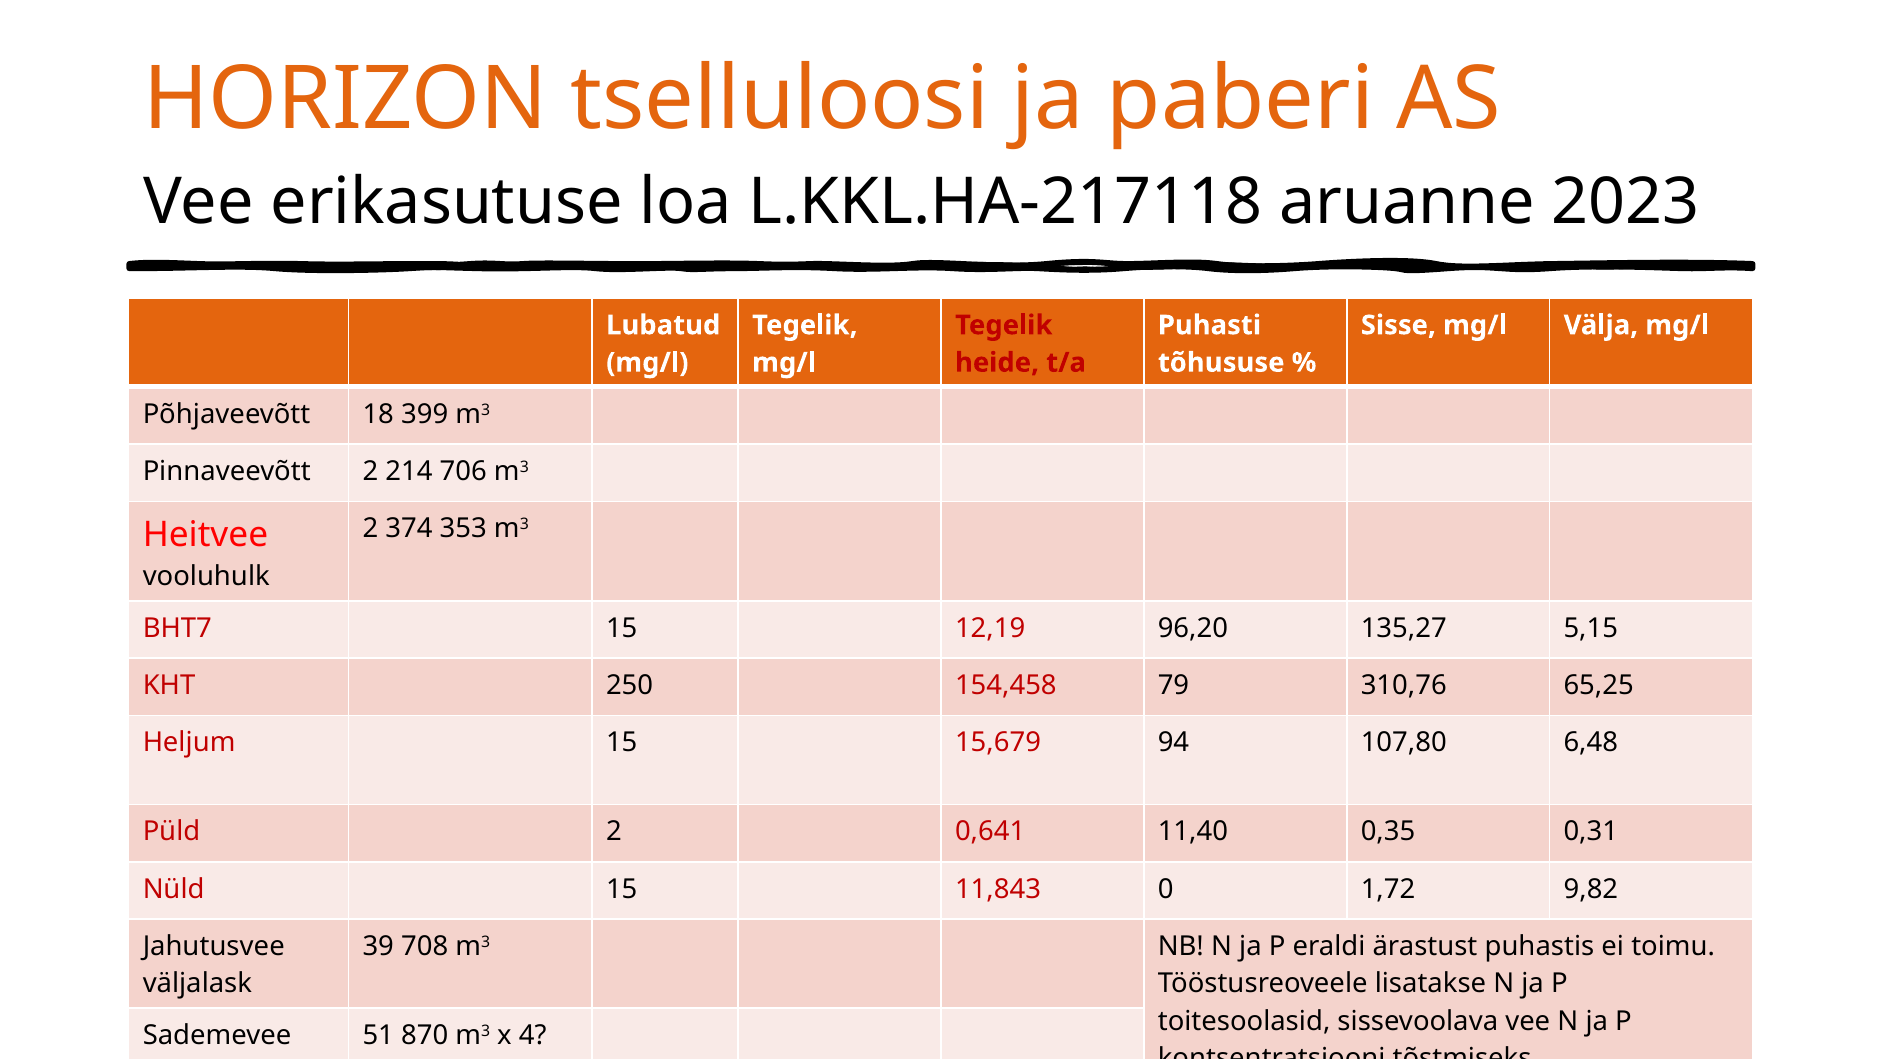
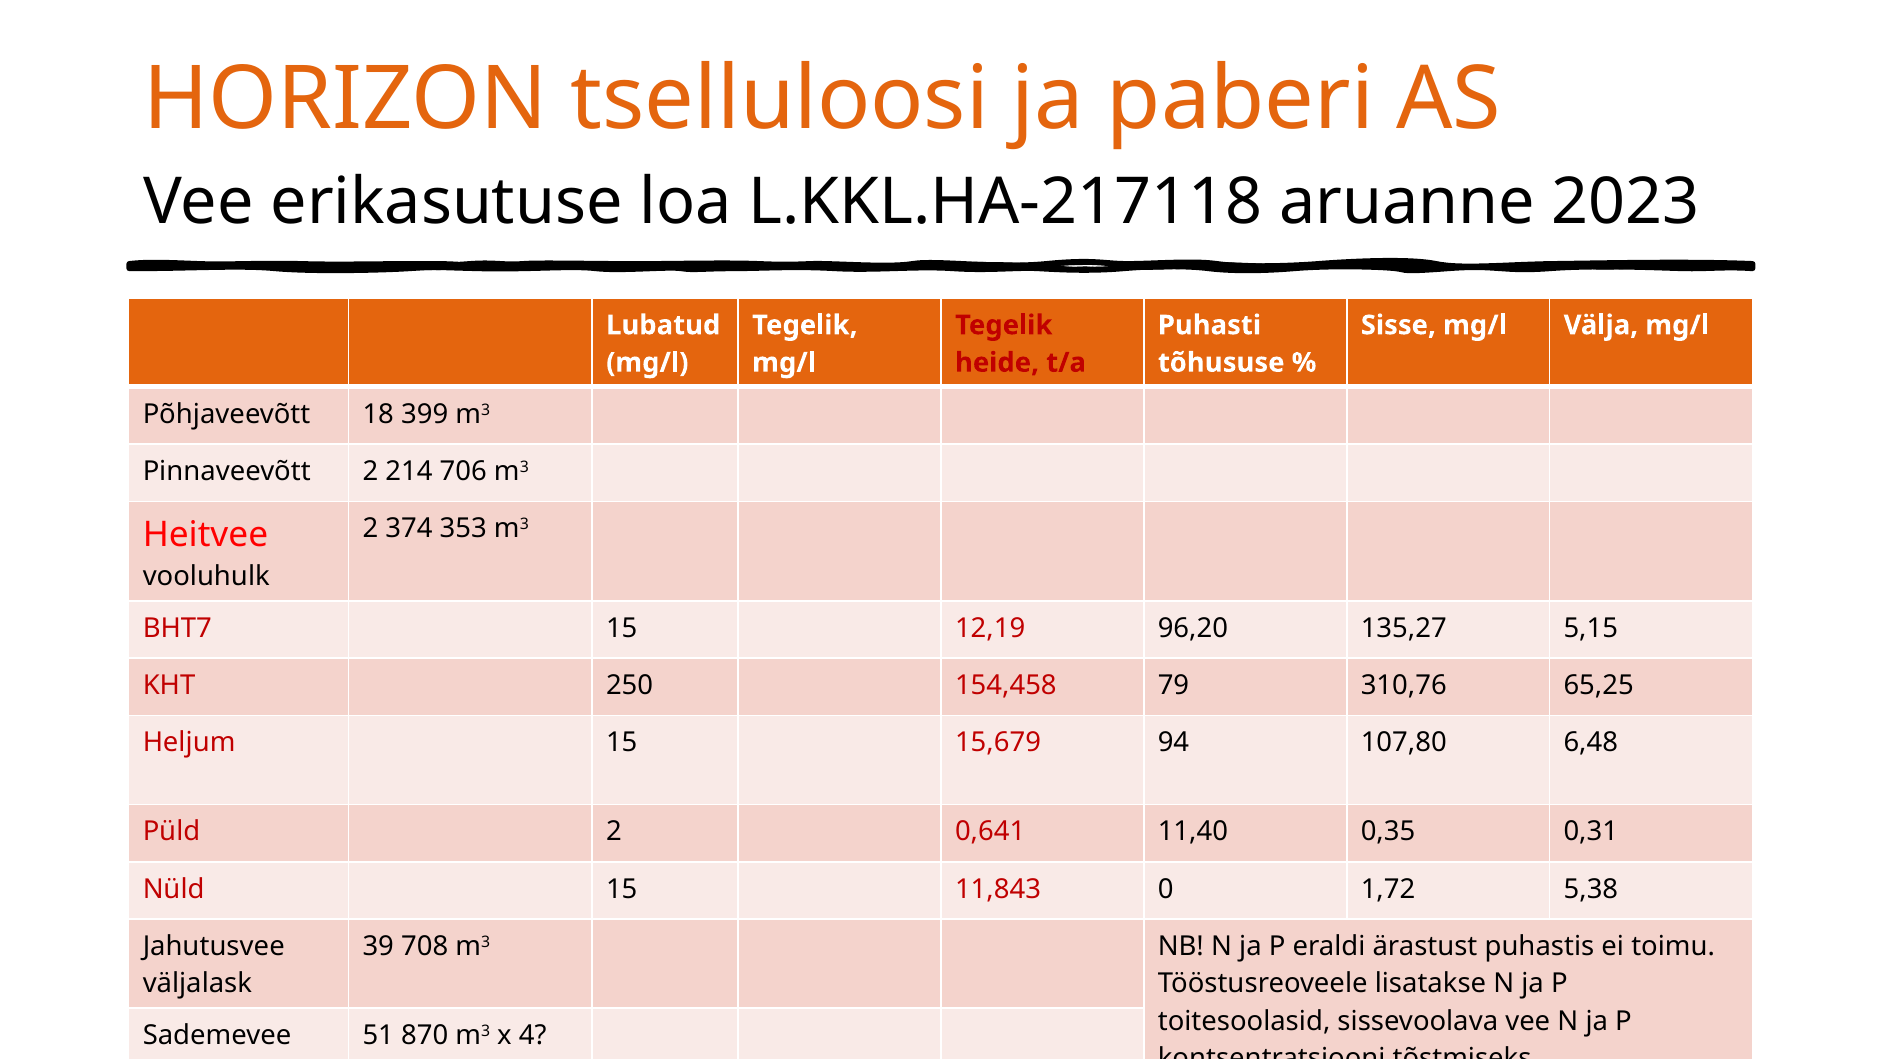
9,82: 9,82 -> 5,38 (1591, 889)
